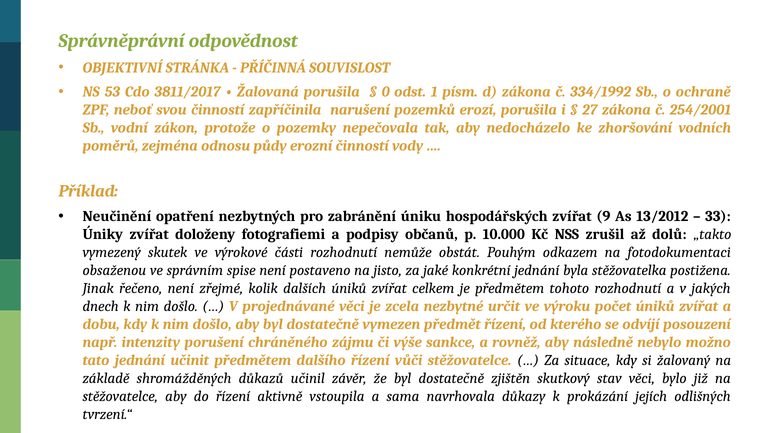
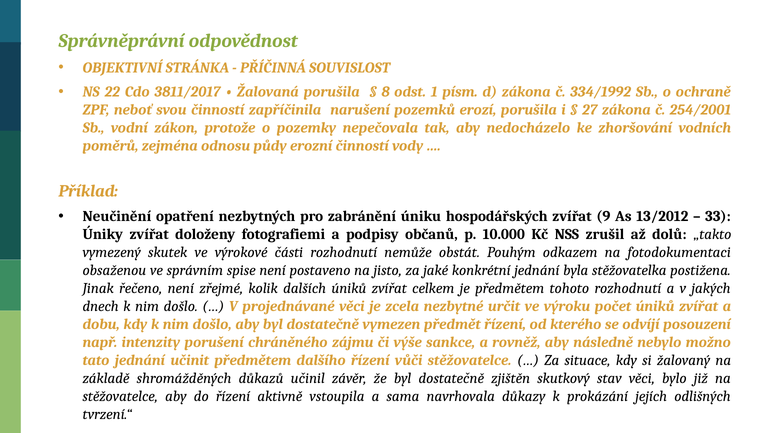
53: 53 -> 22 (112, 92)
0: 0 -> 8 (386, 92)
